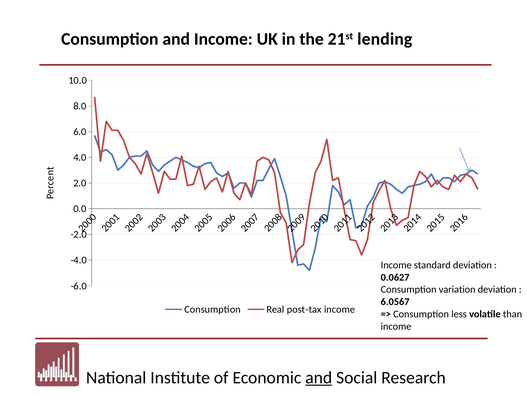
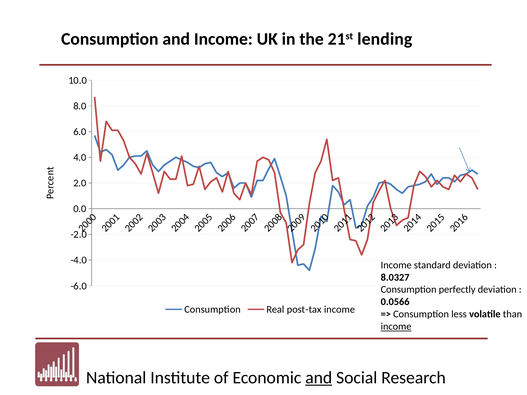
0.0627: 0.0627 -> 8.0327 (395, 277)
variation: variation -> perfectly (457, 290)
6.0567: 6.0567 -> 0.0566 (395, 302)
income underline: none -> present (396, 327)
